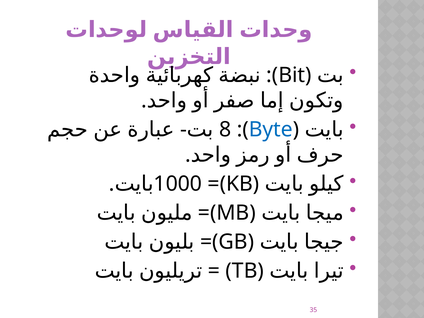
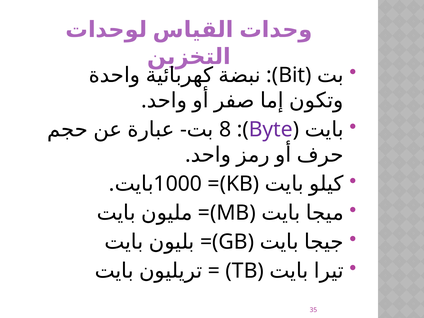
Byte colour: blue -> purple (271, 130)
